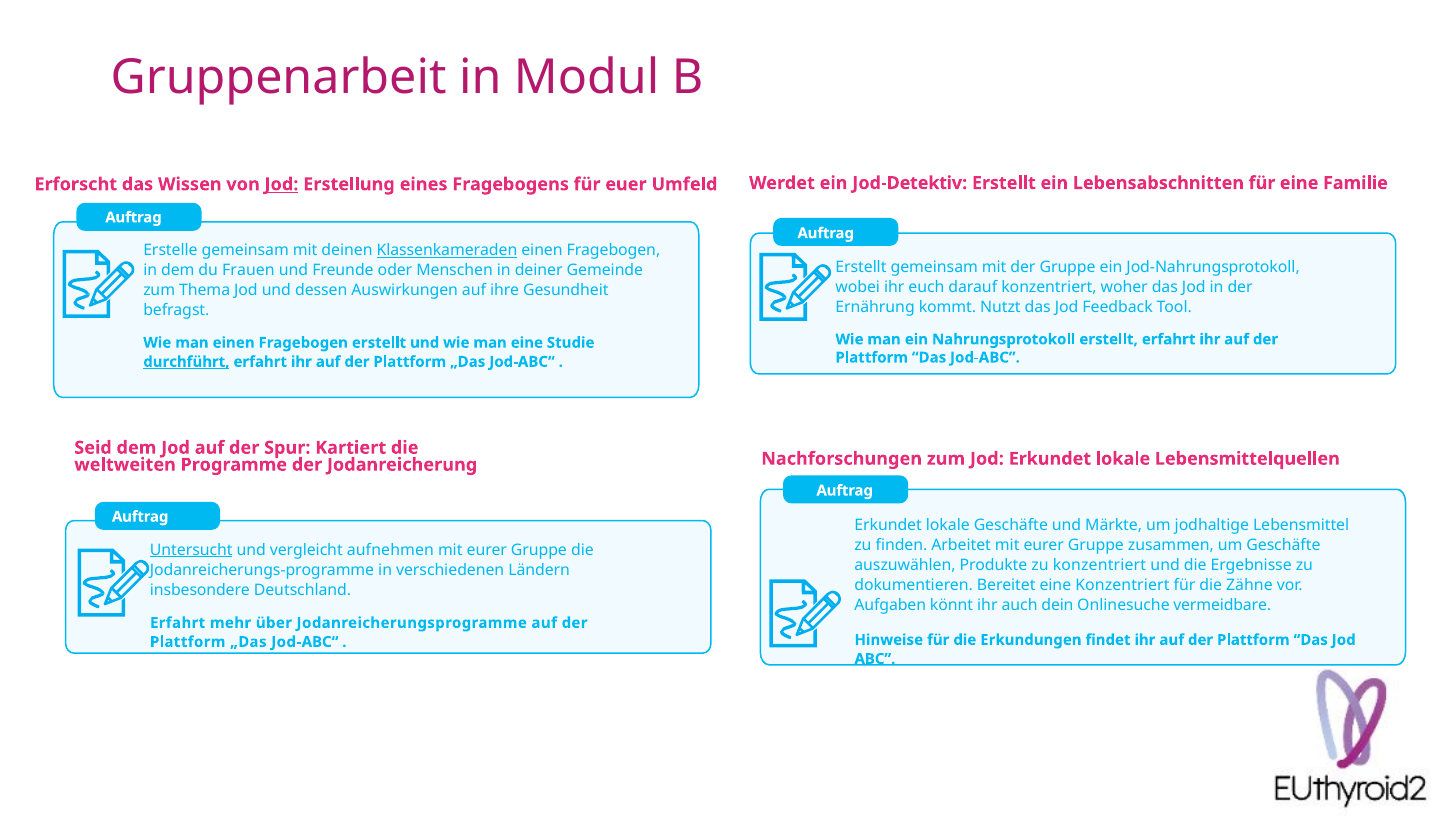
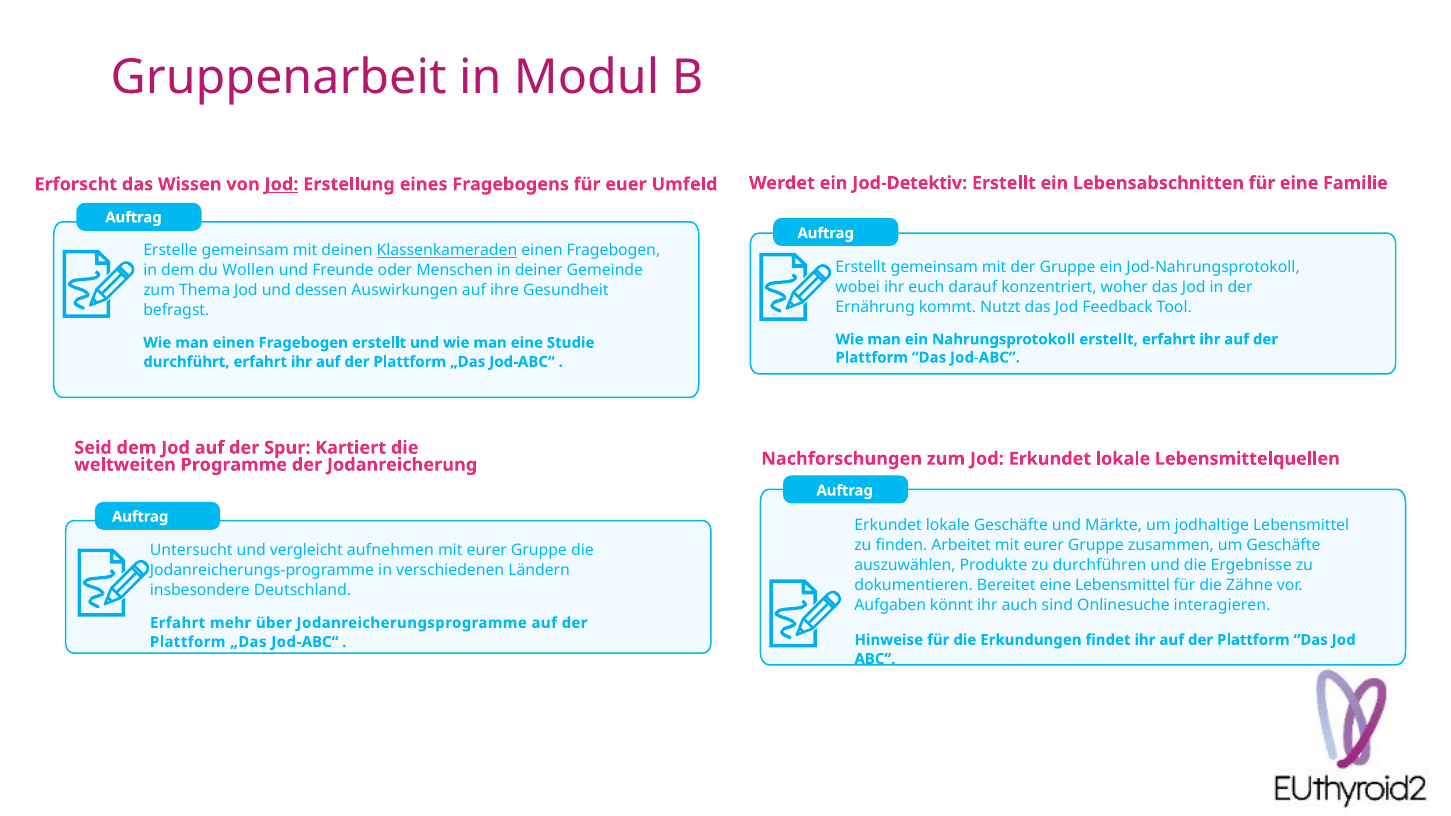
Frauen: Frauen -> Wollen (248, 270)
durchführt underline: present -> none (186, 362)
Untersucht underline: present -> none (191, 550)
zu konzentriert: konzentriert -> durchführen (1100, 565)
eine Konzentriert: Konzentriert -> Lebensmittel (1123, 585)
dein: dein -> sind (1057, 605)
vermeidbare: vermeidbare -> interagieren (1222, 605)
